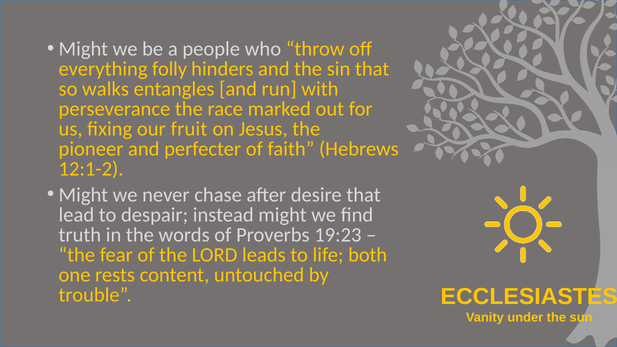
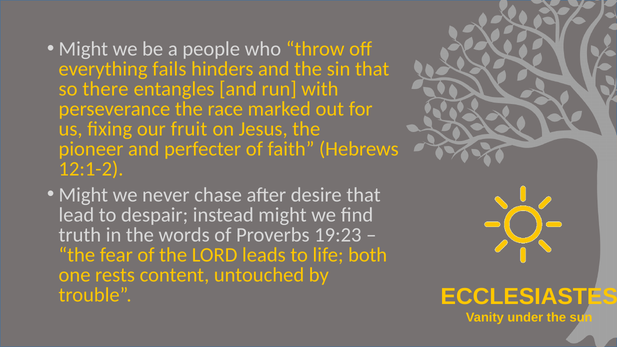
folly: folly -> fails (169, 69)
walks: walks -> there (105, 89)
